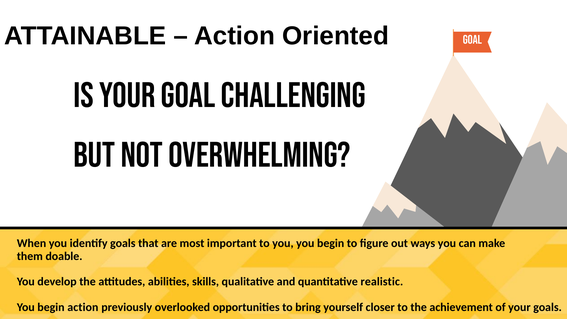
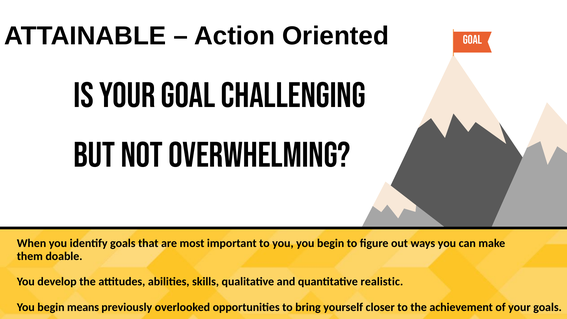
begin action: action -> means (83, 307)
